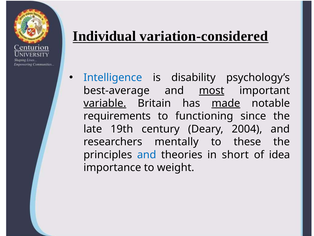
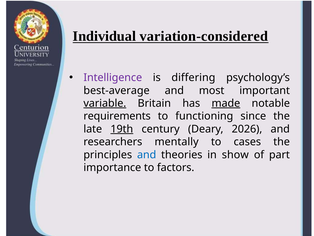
Intelligence colour: blue -> purple (113, 77)
disability: disability -> differing (193, 77)
most underline: present -> none (212, 90)
19th underline: none -> present (122, 129)
2004: 2004 -> 2026 (247, 129)
these: these -> cases (247, 142)
short: short -> show (235, 154)
idea: idea -> part (279, 154)
weight: weight -> factors (176, 167)
